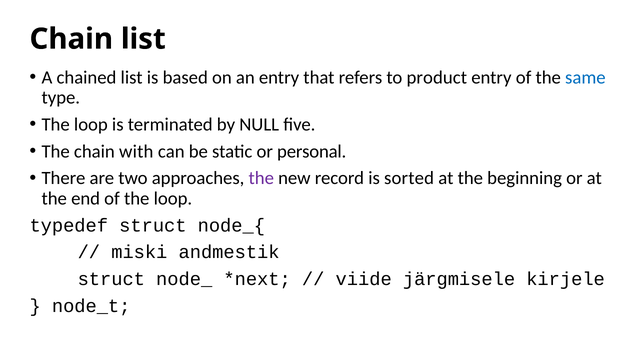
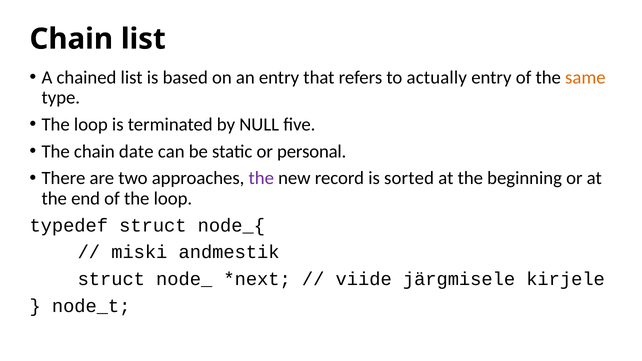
product: product -> actually (437, 77)
same colour: blue -> orange (585, 77)
with: with -> date (136, 151)
